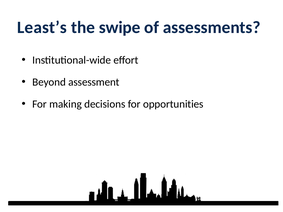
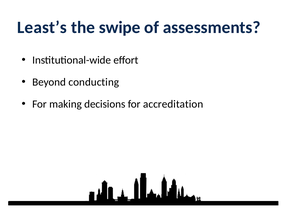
assessment: assessment -> conducting (94, 82)
opportunities: opportunities -> accreditation (173, 104)
